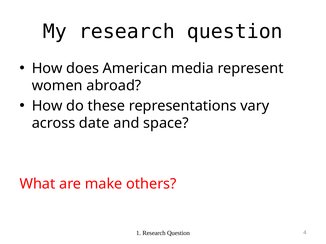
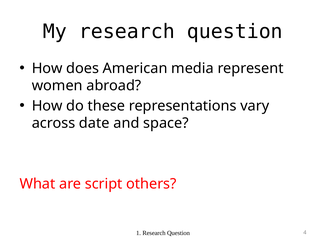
make: make -> script (104, 184)
